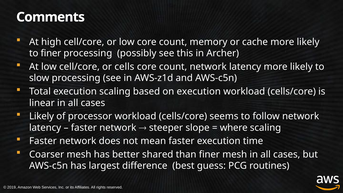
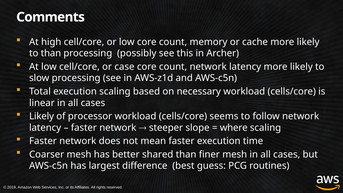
to finer: finer -> than (51, 53)
cells: cells -> case (124, 67)
on execution: execution -> necessary (199, 91)
